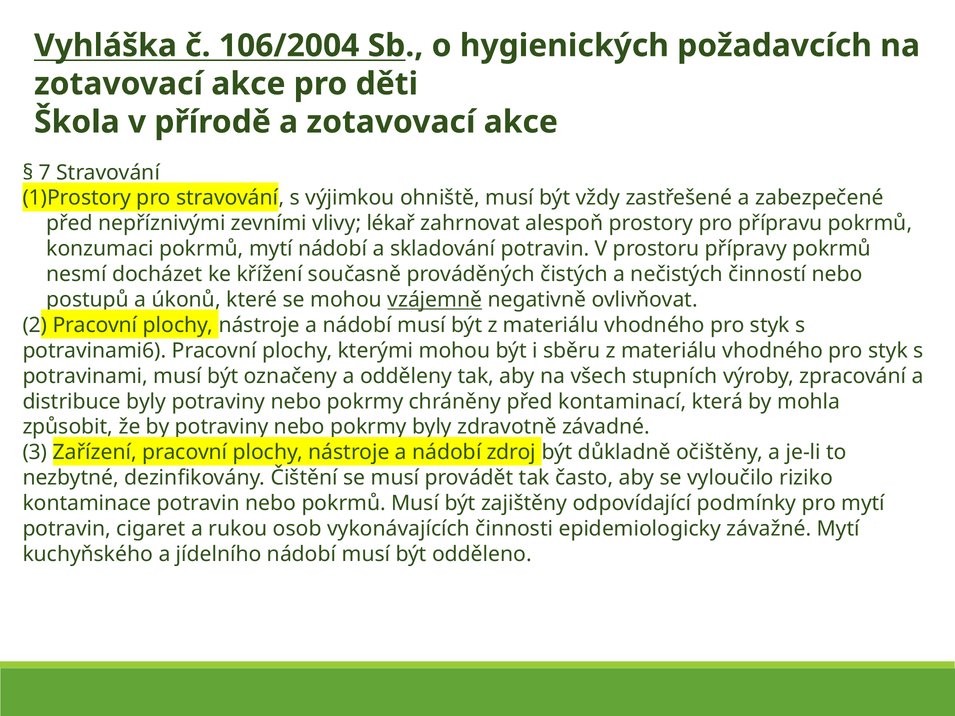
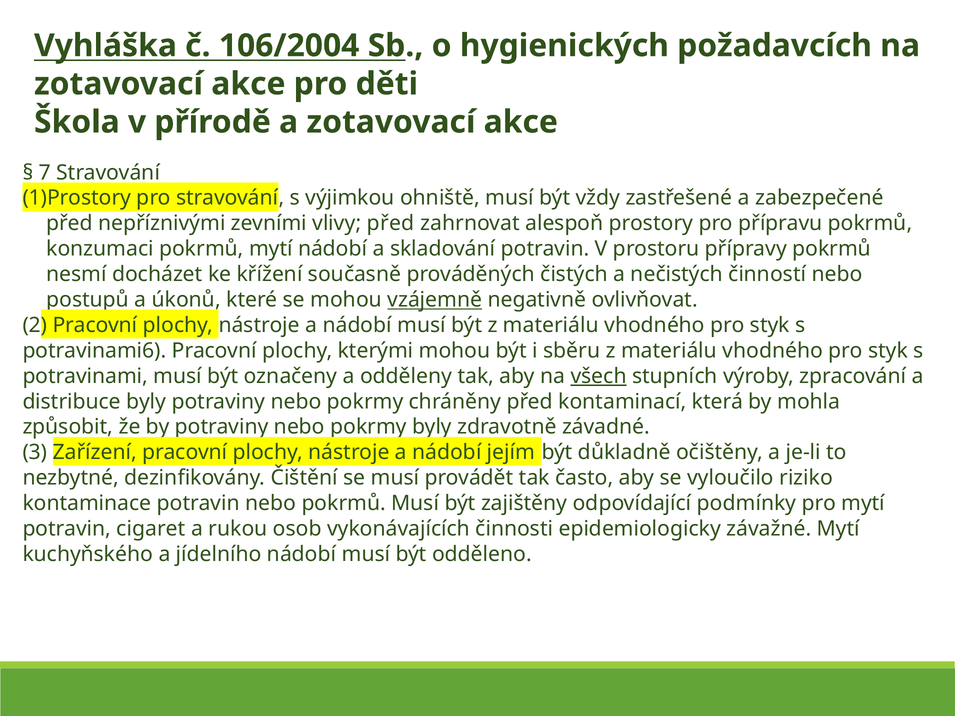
vlivy lékař: lékař -> před (391, 224)
všech underline: none -> present (599, 376)
zdroj: zdroj -> jejím (511, 453)
